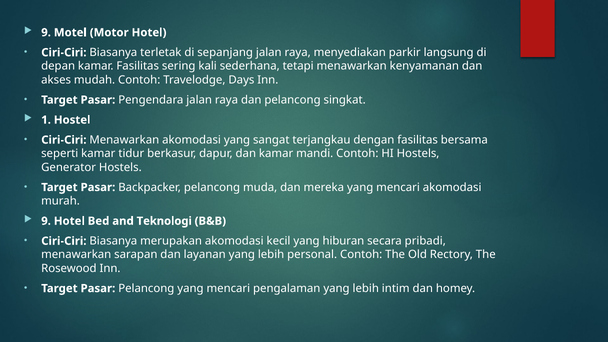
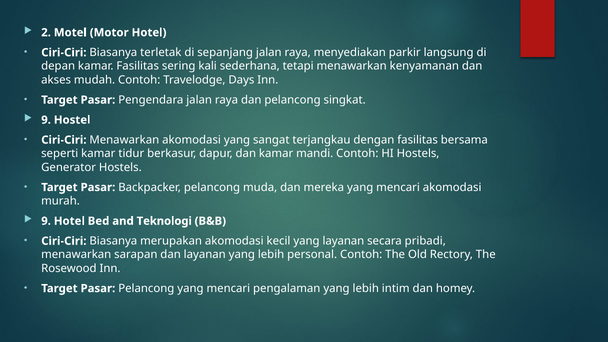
9: 9 -> 2 (46, 33)
1: 1 -> 9 (46, 120)
yang hiburan: hiburan -> layanan (343, 241)
